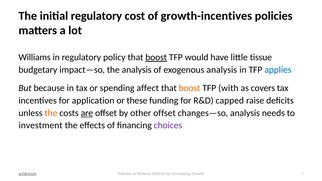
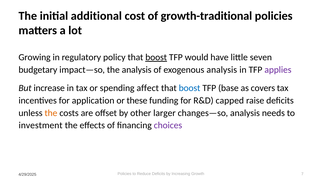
initial regulatory: regulatory -> additional (96, 16)
growth-incentives: growth-incentives -> growth-traditional (206, 16)
Williams: Williams -> Growing (35, 57)
tissue: tissue -> seven (261, 57)
applies colour: blue -> purple (278, 70)
because: because -> increase (49, 88)
boost colour: orange -> blue (190, 88)
with: with -> base (228, 88)
are underline: present -> none (87, 113)
other offset: offset -> larger (164, 113)
